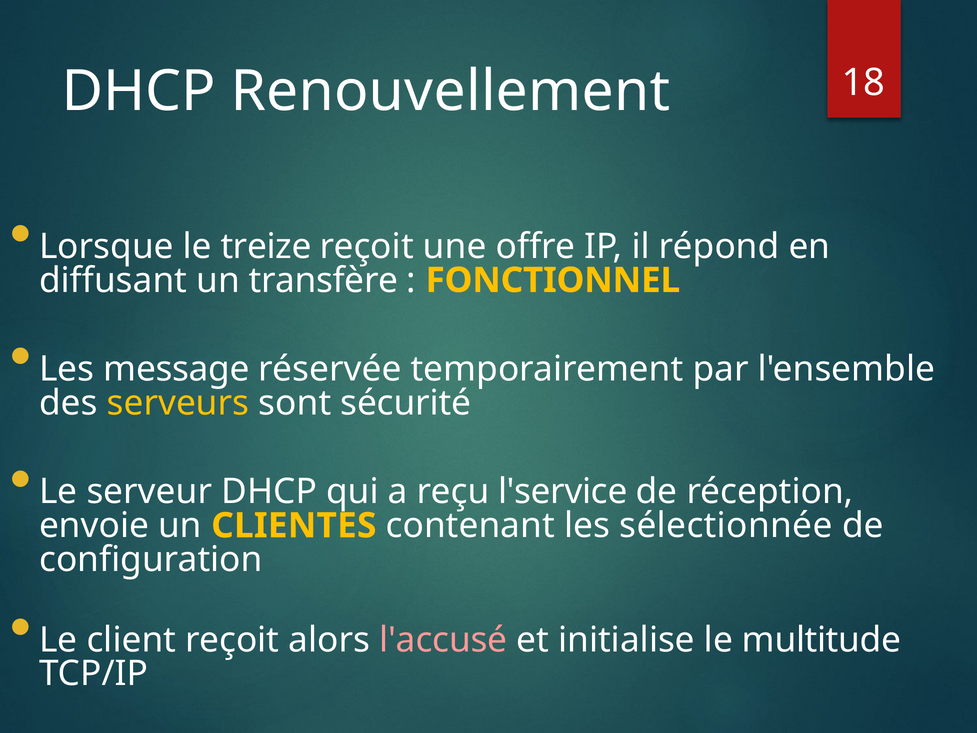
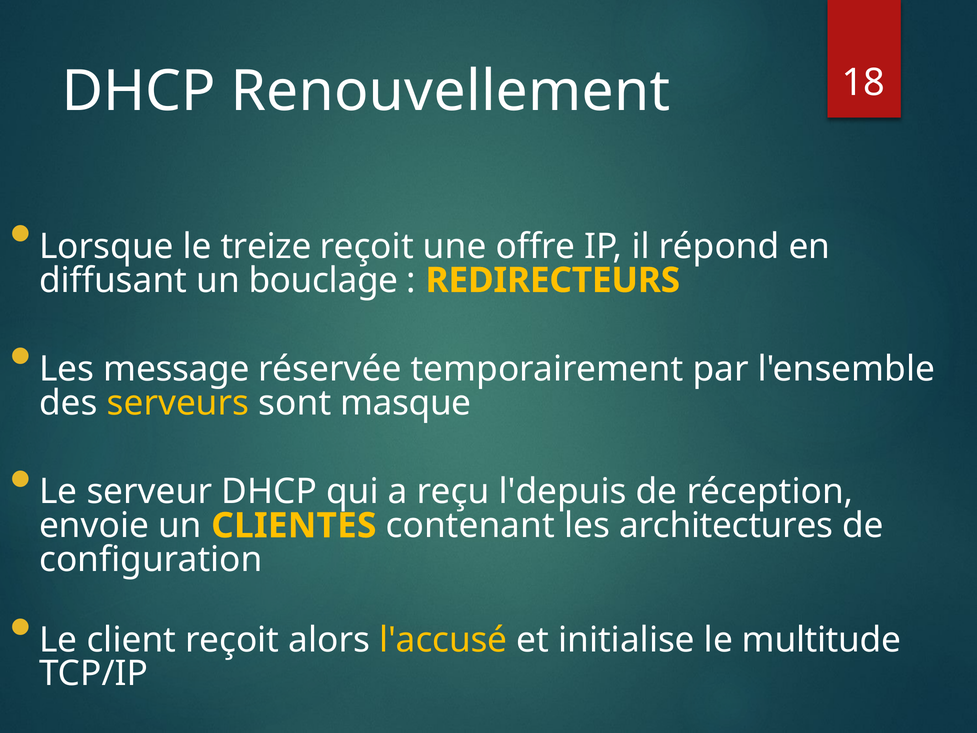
transfère: transfère -> bouclage (323, 280)
FONCTIONNEL: FONCTIONNEL -> REDIRECTEURS (553, 280)
sécurité: sécurité -> masque (406, 403)
l'service: l'service -> l'depuis (563, 492)
sélectionnée: sélectionnée -> architectures (726, 526)
l'accusé colour: pink -> yellow (443, 640)
